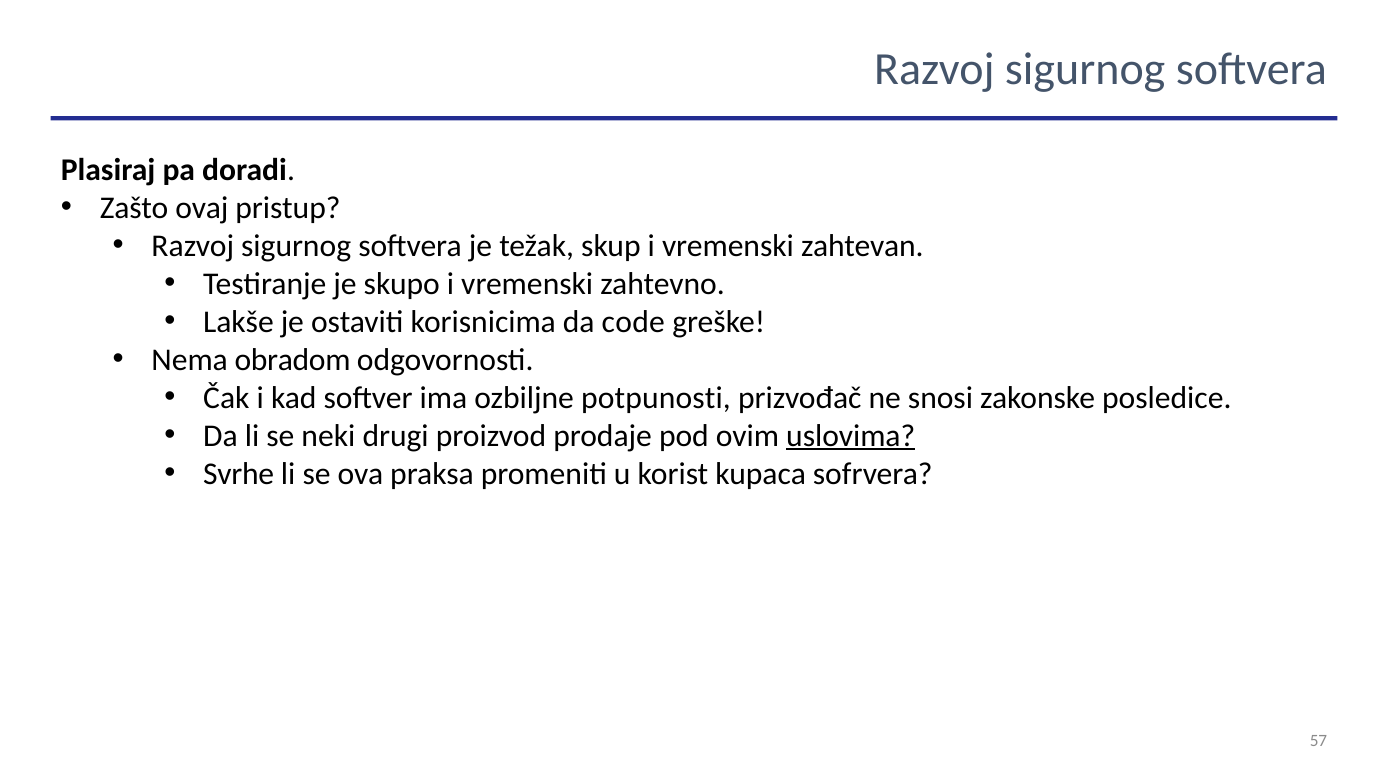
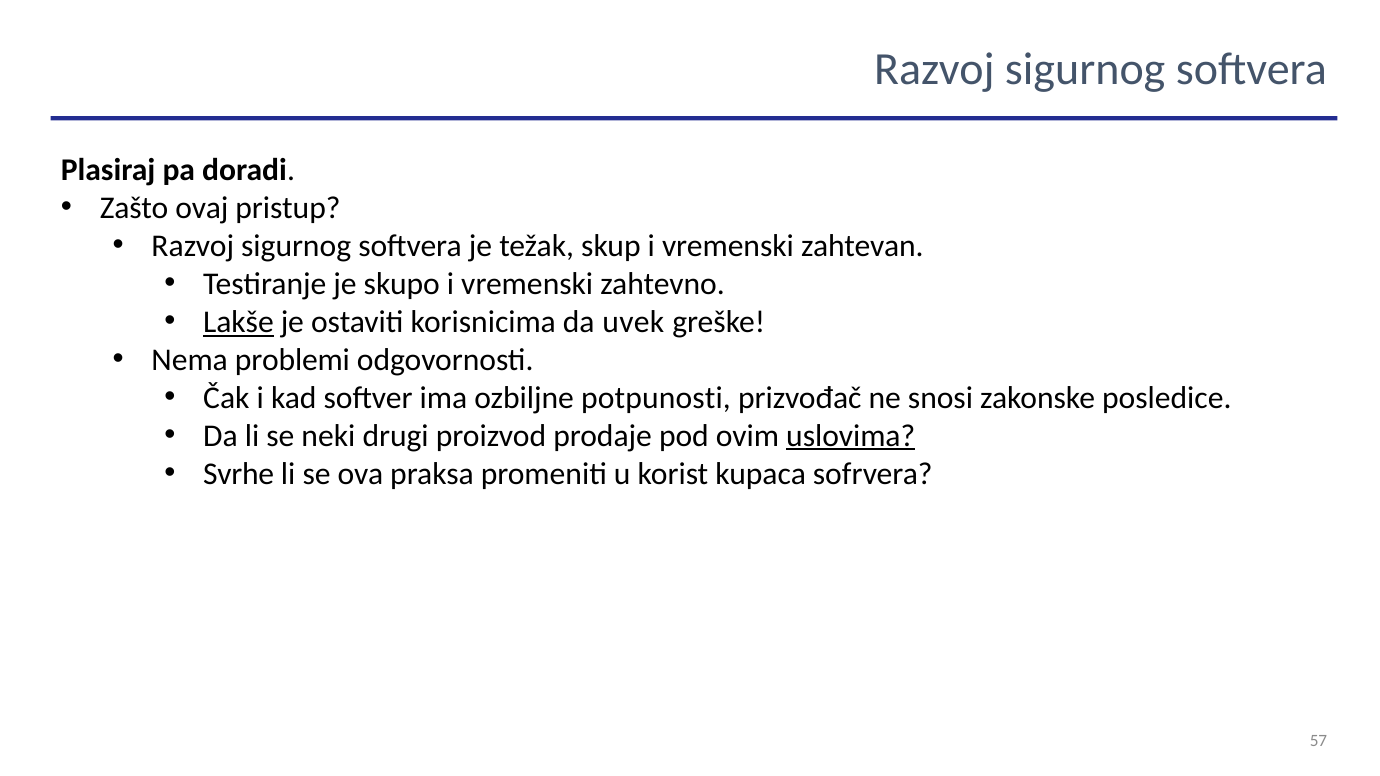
Lakše underline: none -> present (238, 322)
code: code -> uvek (633, 322)
obradom: obradom -> problemi (292, 360)
